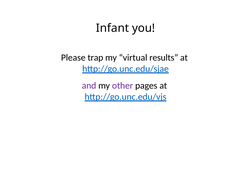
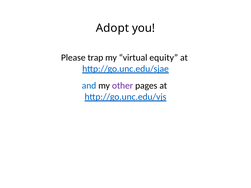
Infant: Infant -> Adopt (112, 28)
results: results -> equity (164, 58)
and colour: purple -> blue (89, 86)
